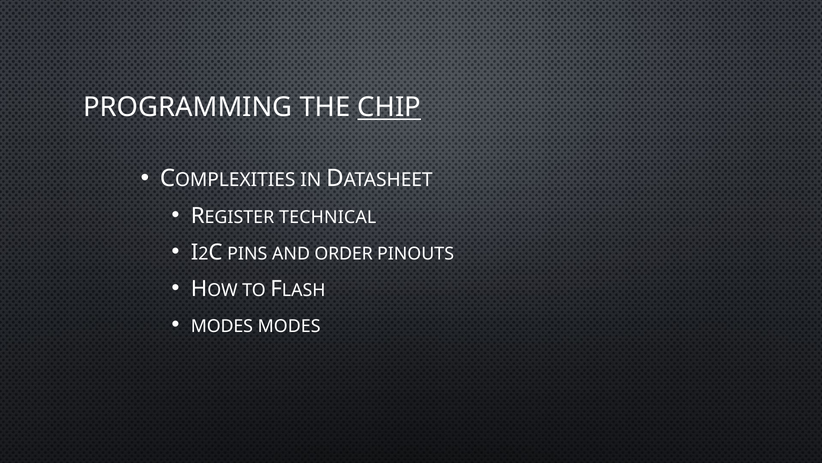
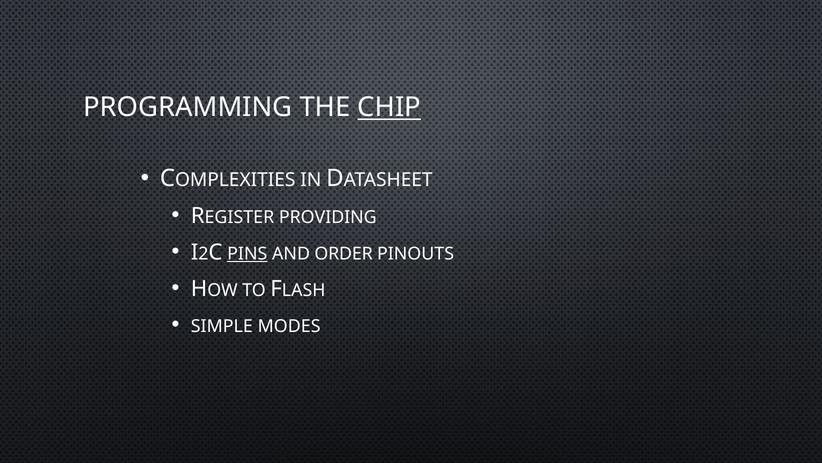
TECHNICAL: TECHNICAL -> PROVIDING (328, 217)
PINS underline: none -> present (247, 253)
MODES: MODES -> SIMPLE (222, 326)
